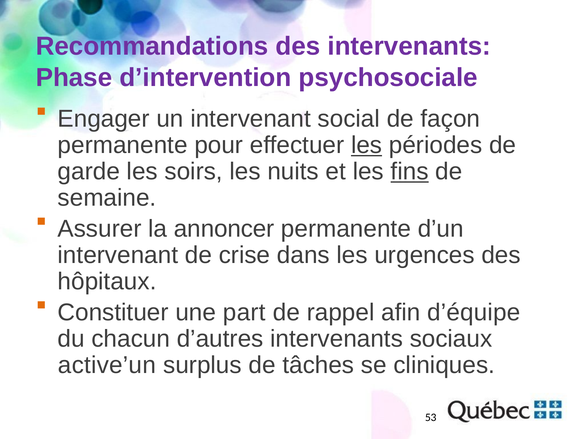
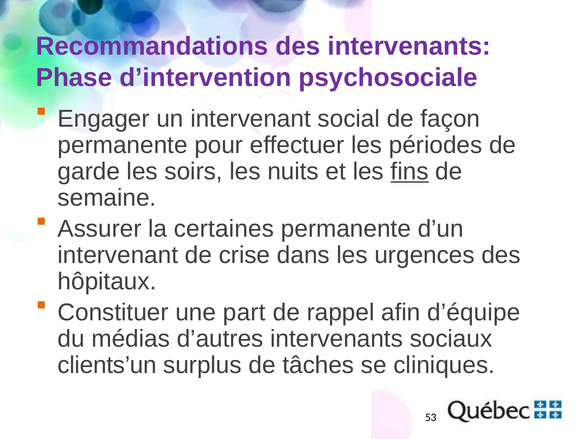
les underline: present -> none (367, 145)
annoncer: annoncer -> certaines (224, 229)
chacun: chacun -> médias (131, 339)
active’un: active’un -> clients’un (107, 365)
